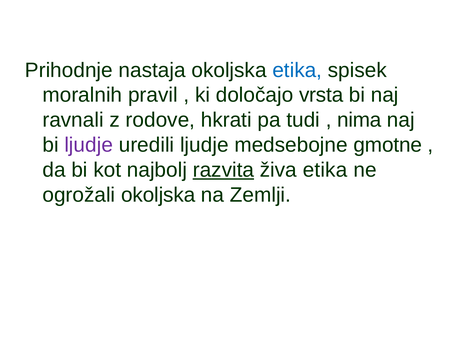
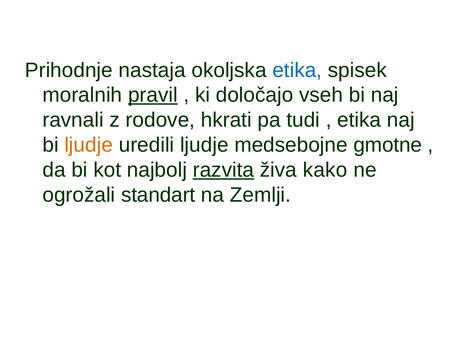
pravil underline: none -> present (153, 95)
vrsta: vrsta -> vseh (321, 95)
nima: nima -> etika (359, 120)
ljudje colour: purple -> orange (89, 145)
živa etika: etika -> kako (325, 170)
ogrožali okoljska: okoljska -> standart (158, 195)
